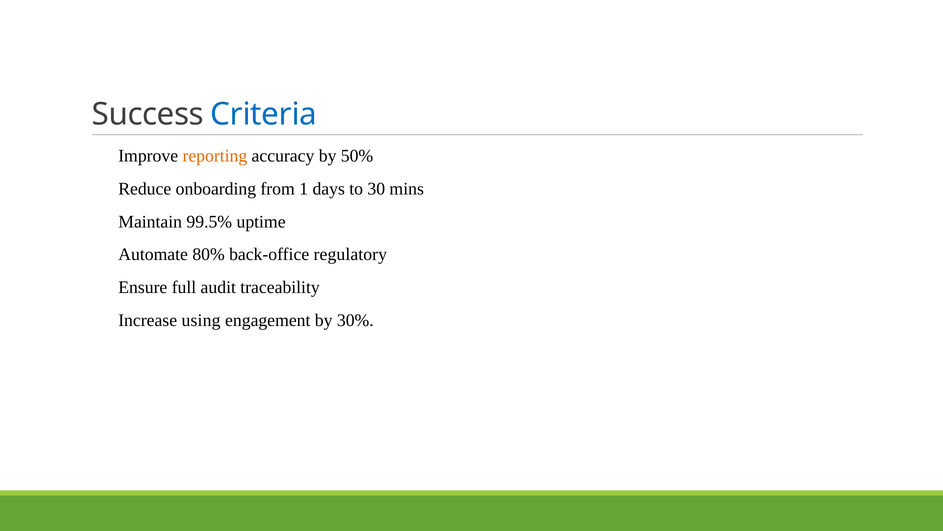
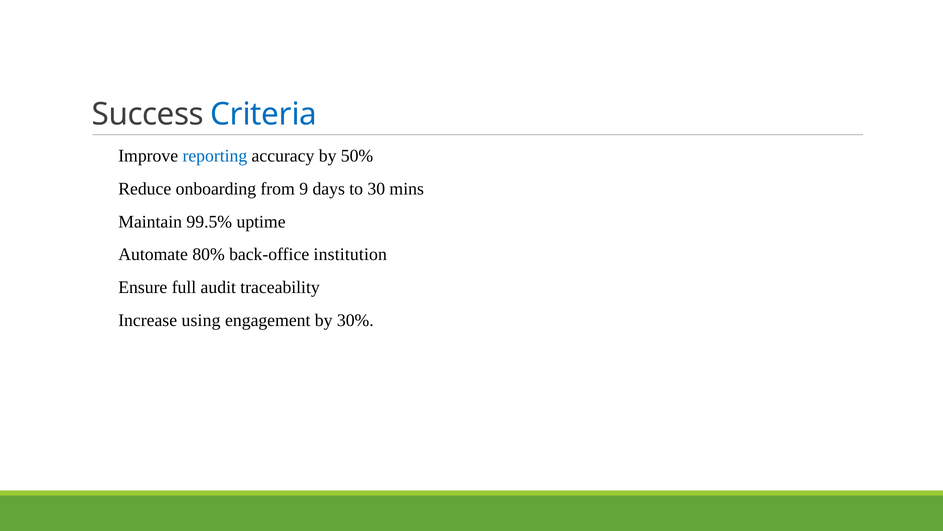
reporting colour: orange -> blue (215, 156)
1: 1 -> 9 (304, 189)
regulatory: regulatory -> institution (350, 254)
